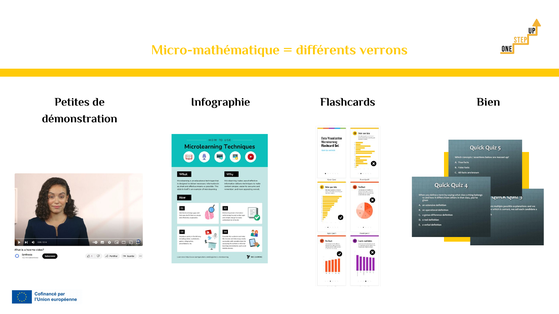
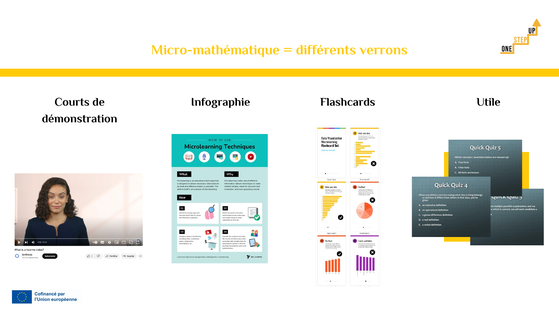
Petites: Petites -> Courts (72, 102)
Bien: Bien -> Utile (488, 102)
